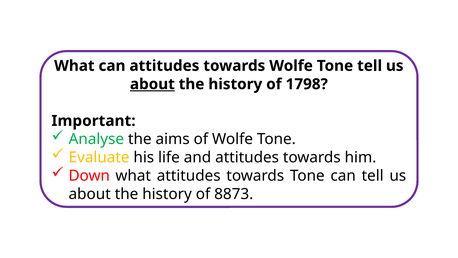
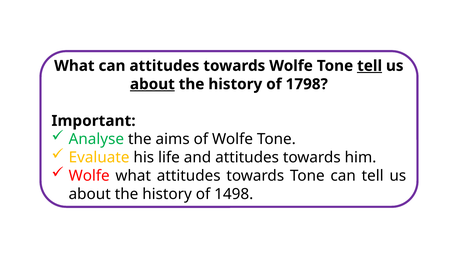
tell underline: none -> present (370, 66)
Down: Down -> Wolfe (89, 176)
8873: 8873 -> 1498 (234, 194)
